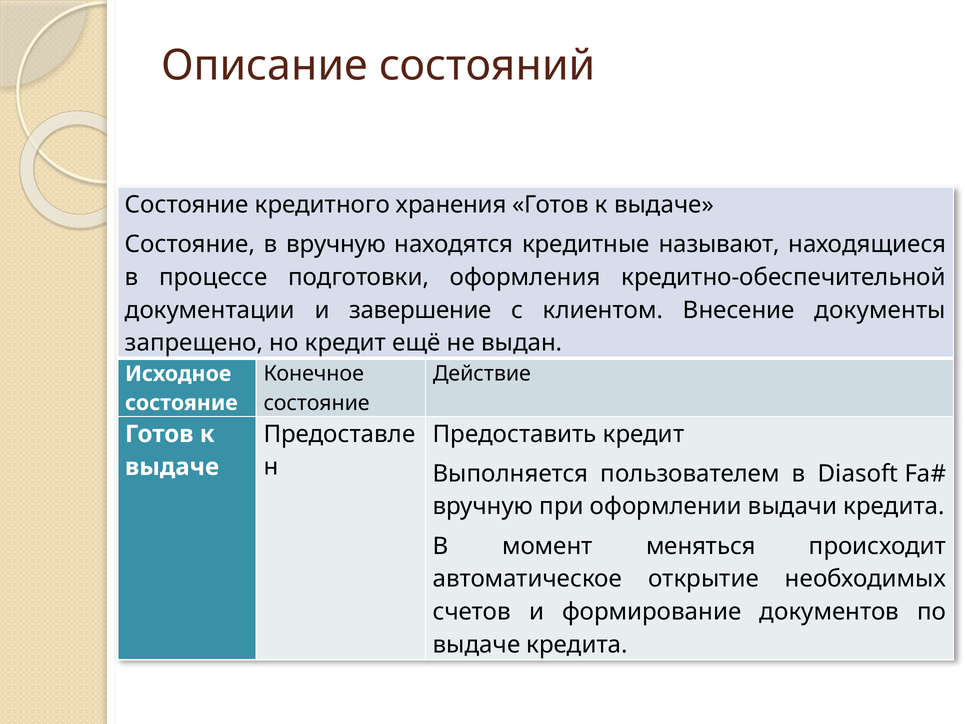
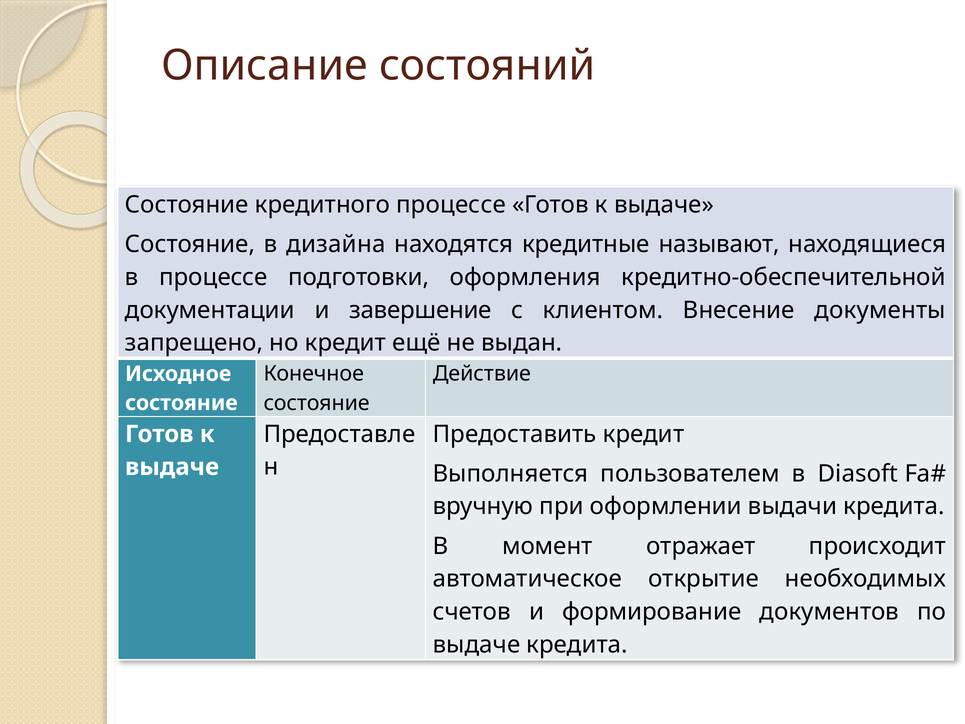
кредитного хранения: хранения -> процессе (451, 205)
в вручную: вручную -> дизайна (336, 244)
меняться: меняться -> отражает (701, 546)
